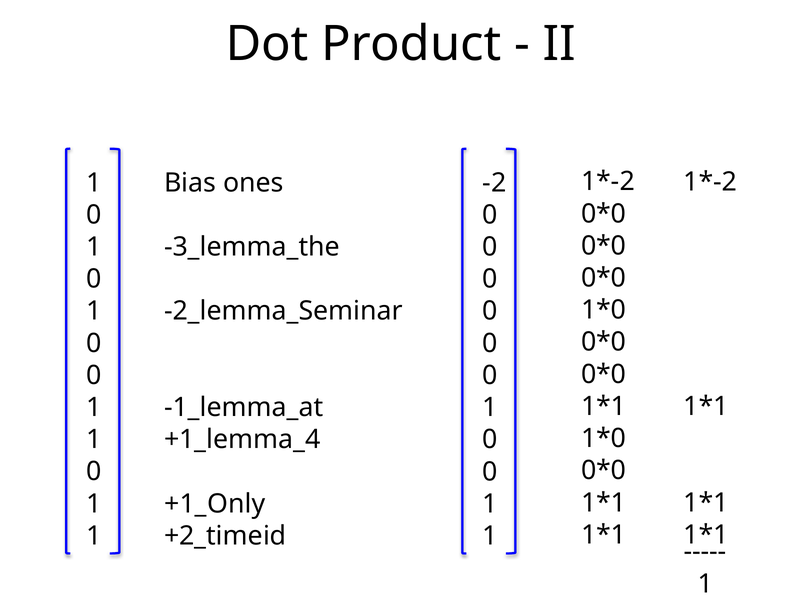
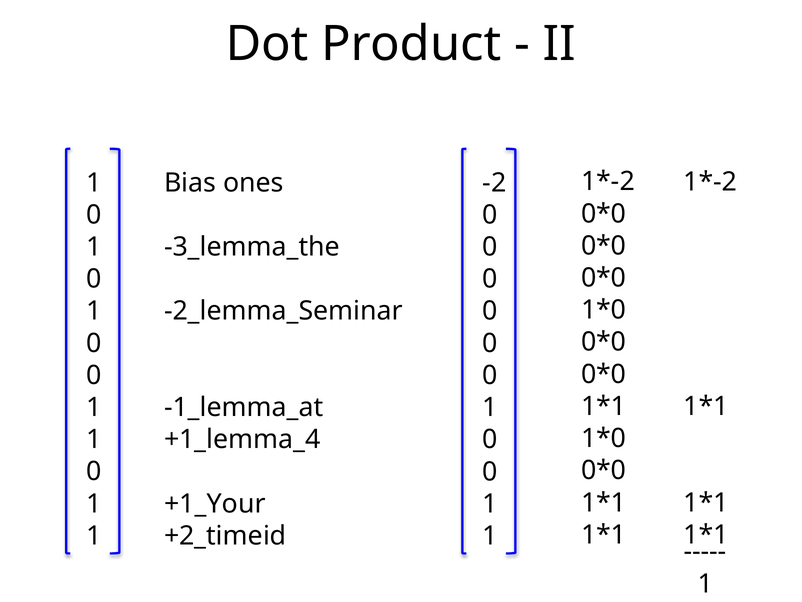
+1_Only: +1_Only -> +1_Your (215, 503)
